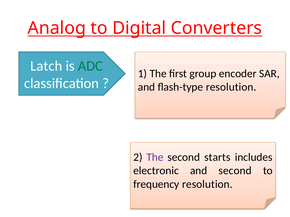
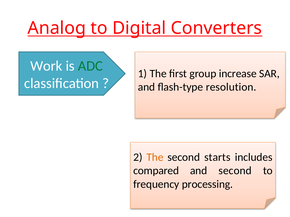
Latch: Latch -> Work (46, 66)
encoder: encoder -> increase (238, 74)
The colour: purple -> orange (155, 157)
electronic: electronic -> compared (156, 171)
frequency resolution: resolution -> processing (207, 185)
